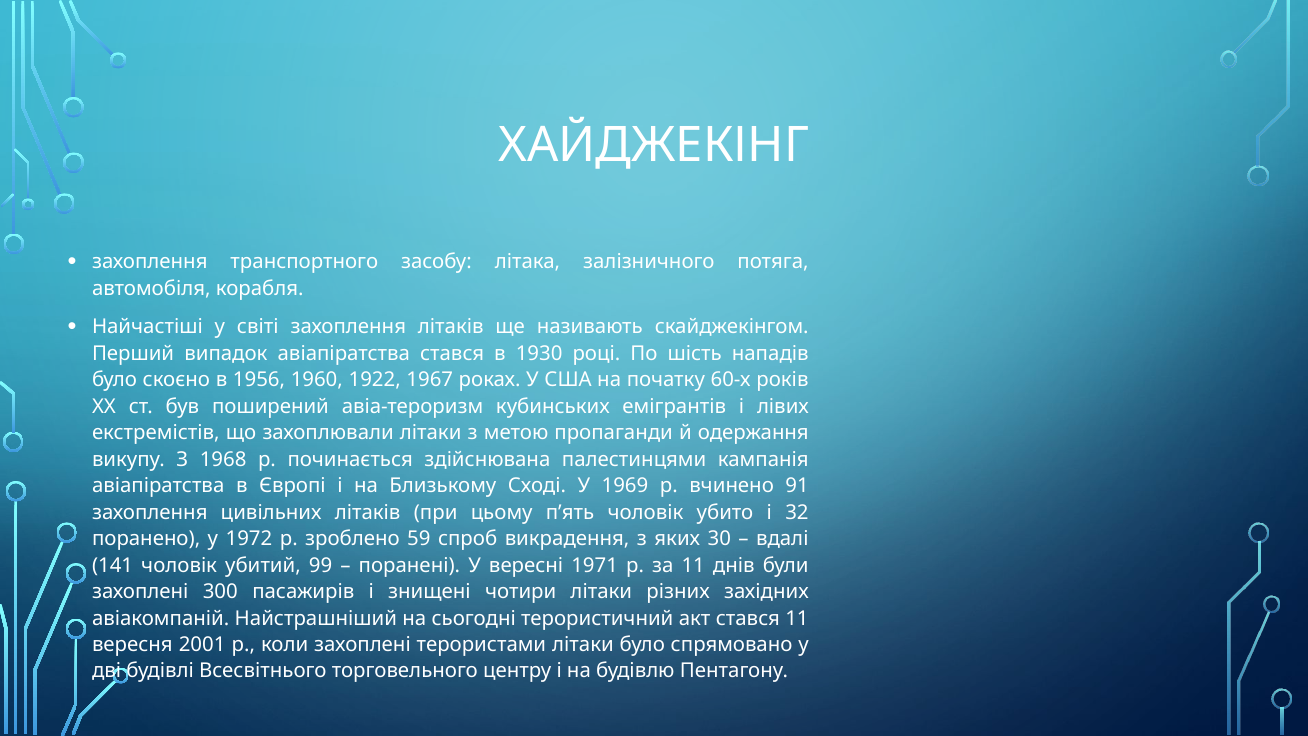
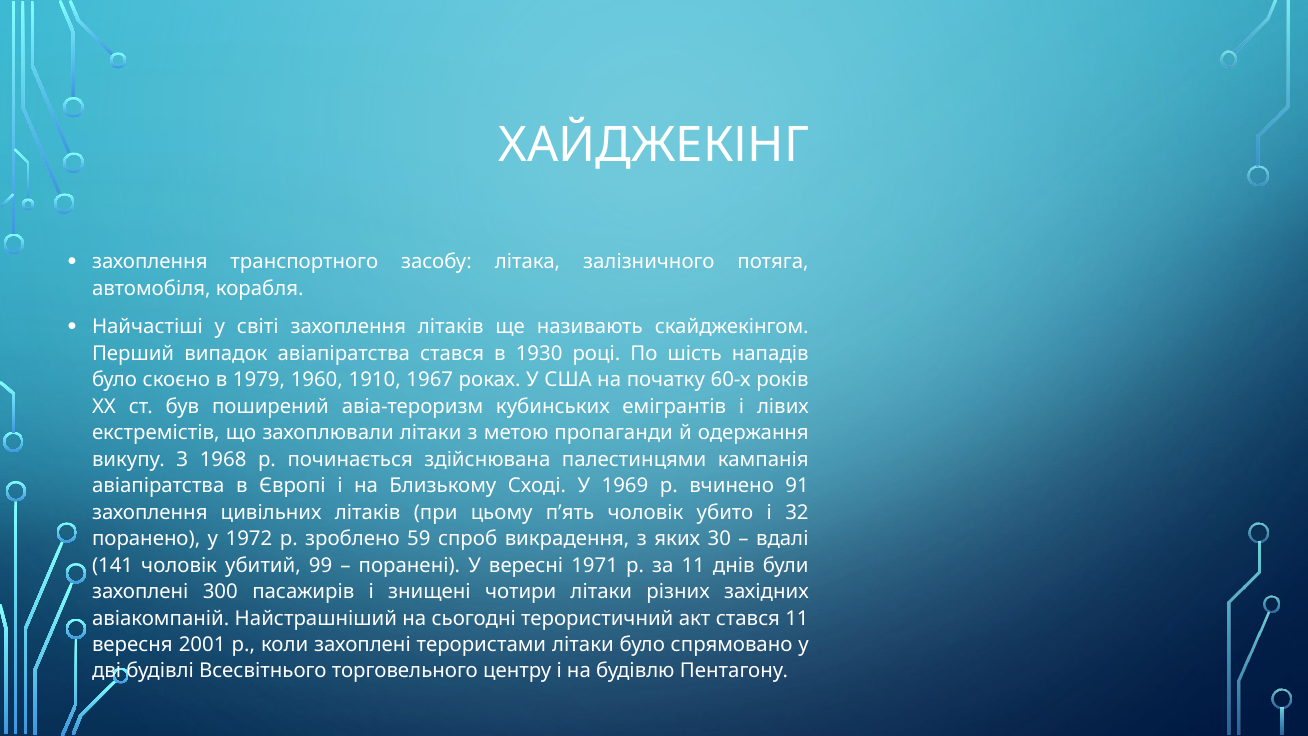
1956: 1956 -> 1979 (259, 380)
1922: 1922 -> 1910 (375, 380)
